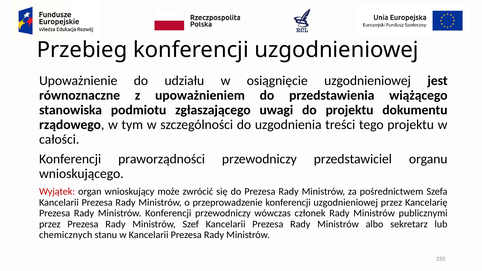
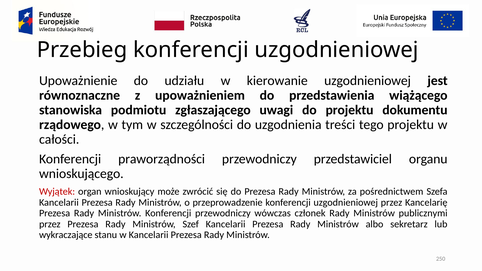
osiągnięcie: osiągnięcie -> kierowanie (277, 81)
chemicznych: chemicznych -> wykraczające (66, 235)
